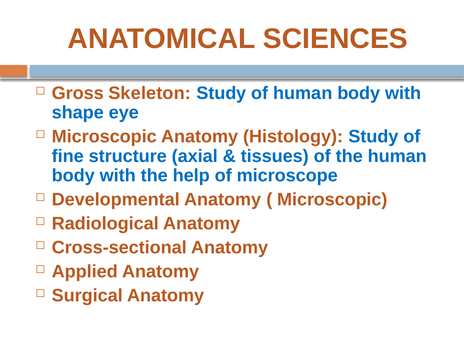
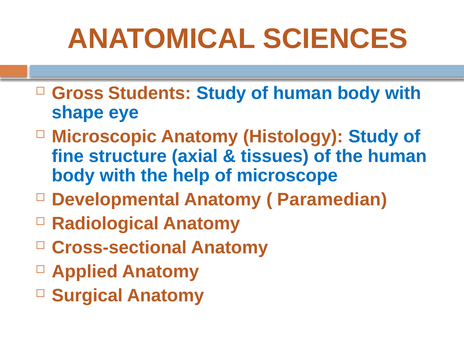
Skeleton: Skeleton -> Students (150, 93)
Microscopic: Microscopic -> Paramedian (332, 200)
